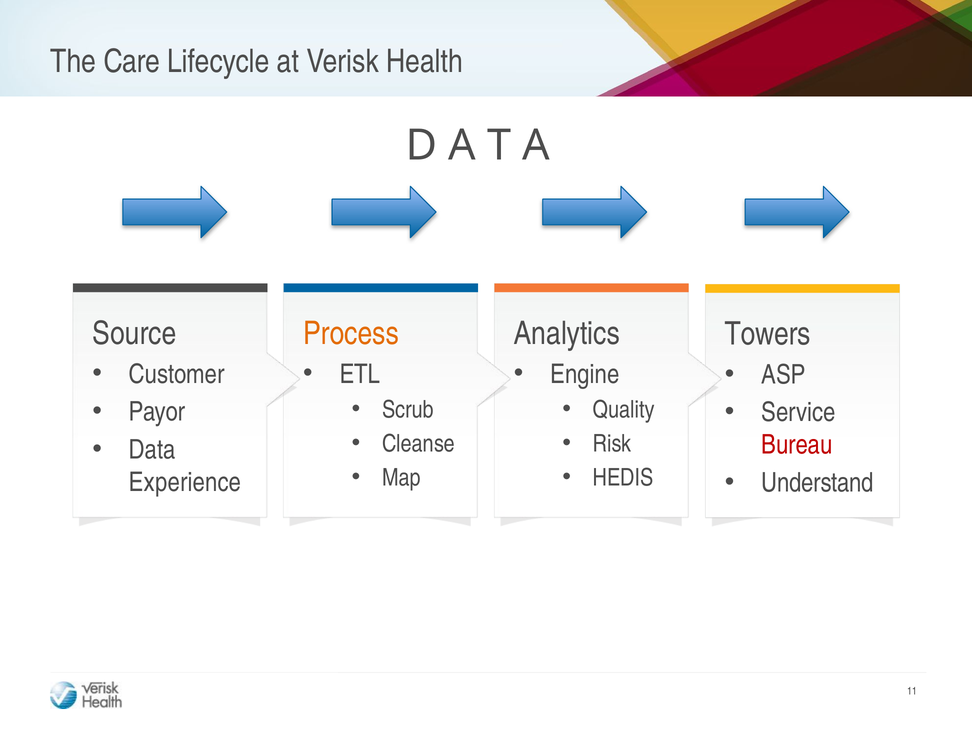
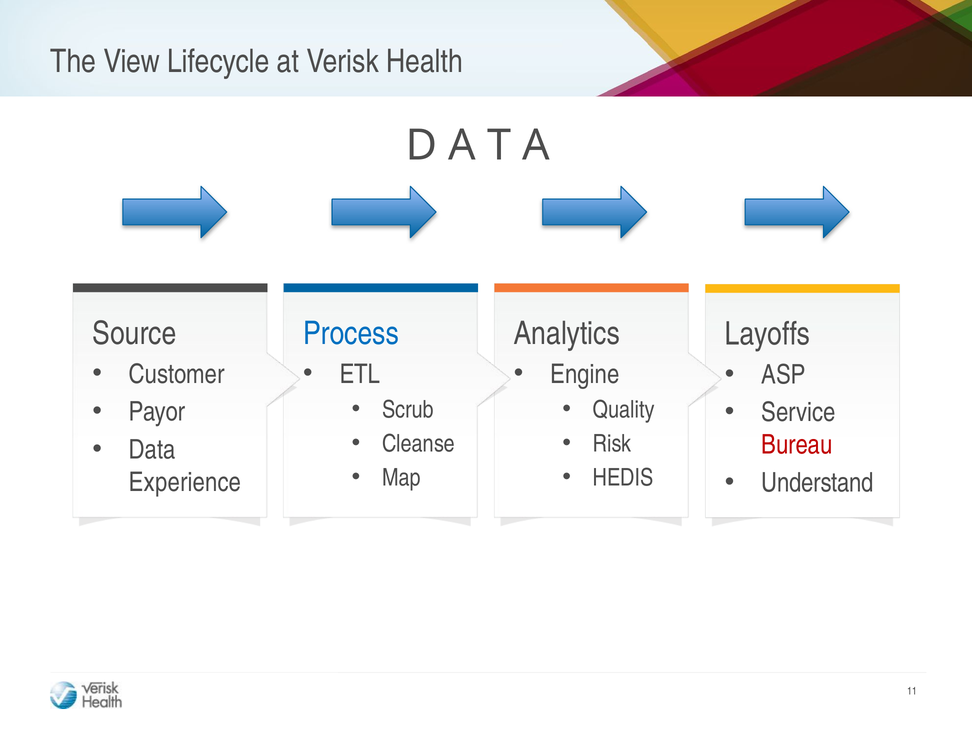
Care: Care -> View (132, 61)
Process colour: orange -> blue (351, 333)
Towers: Towers -> Layoffs (767, 334)
